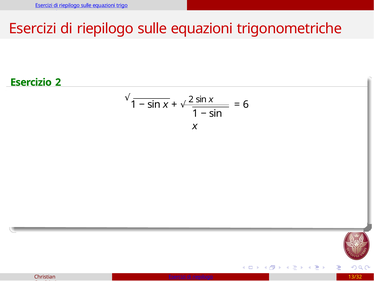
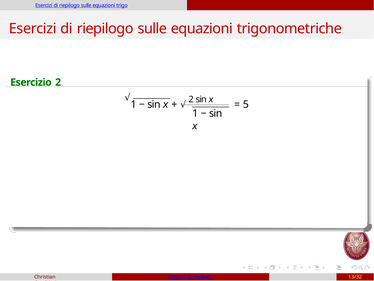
6: 6 -> 5 (246, 104)
